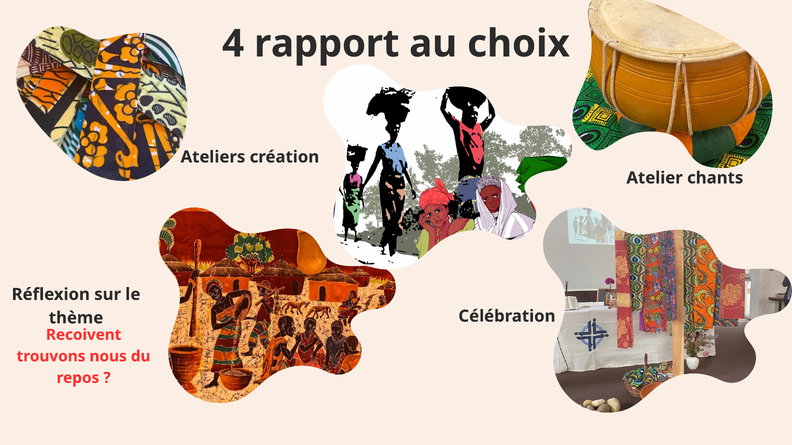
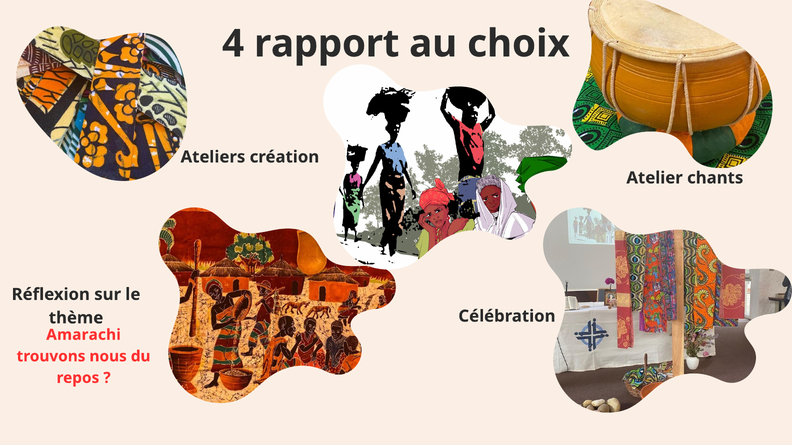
Recoivent: Recoivent -> Amarachi (84, 335)
